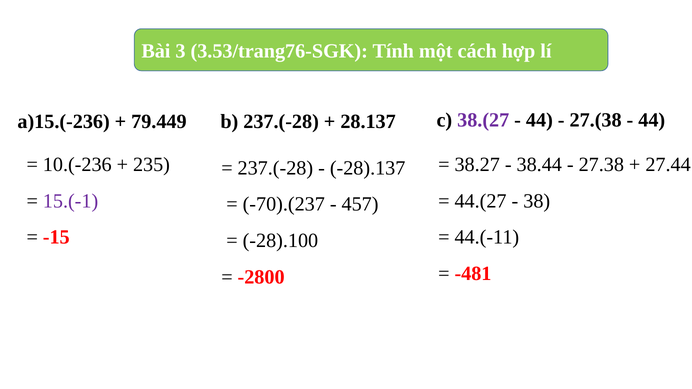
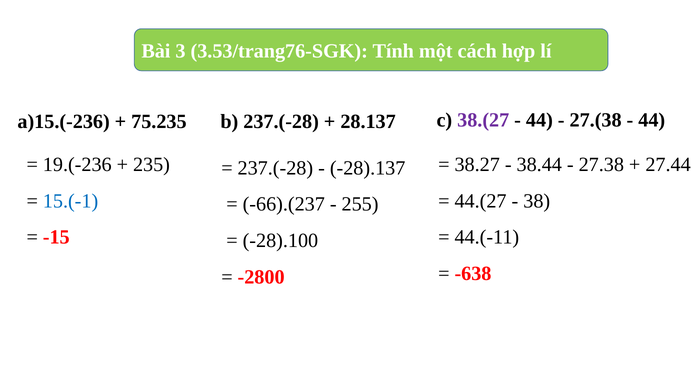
79.449: 79.449 -> 75.235 (159, 122)
10.(-236: 10.(-236 -> 19.(-236 (77, 165)
15.(-1 colour: purple -> blue (71, 201)
-70).(237: -70).(237 -> -66).(237 (284, 204)
457: 457 -> 255 (360, 204)
-481: -481 -> -638 (473, 274)
